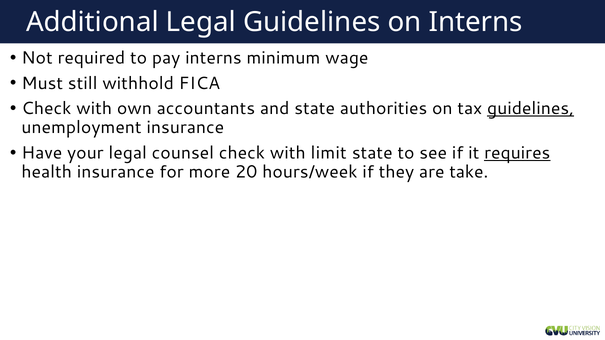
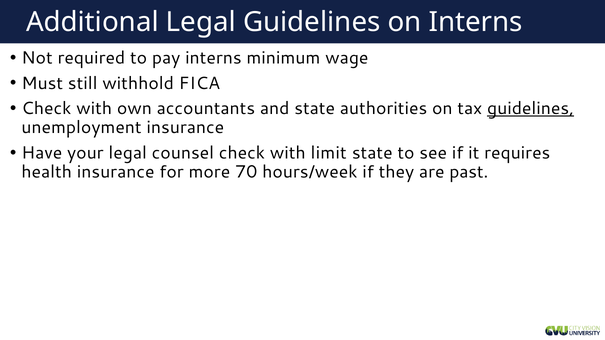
requires underline: present -> none (517, 153)
20: 20 -> 70 (246, 172)
take: take -> past (469, 172)
